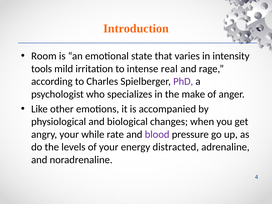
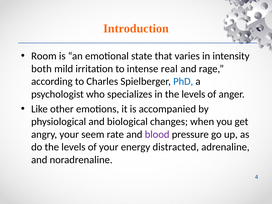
tools: tools -> both (41, 69)
PhD colour: purple -> blue (183, 81)
in the make: make -> levels (193, 94)
while: while -> seem (93, 134)
